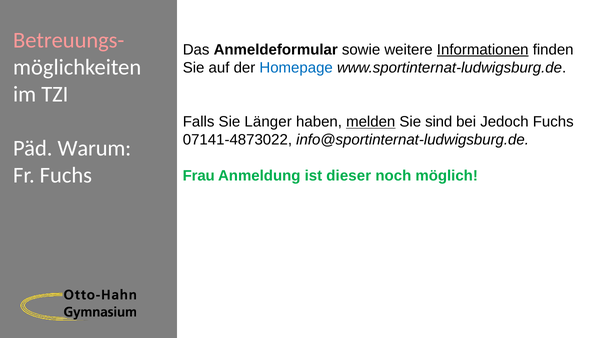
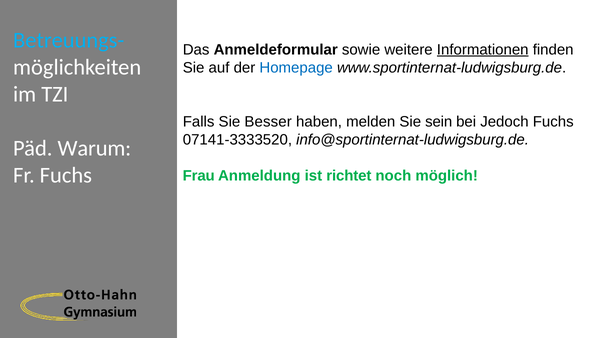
Betreuungs- colour: pink -> light blue (69, 40)
Länger: Länger -> Besser (268, 122)
melden underline: present -> none (371, 122)
sind: sind -> sein (439, 122)
07141-4873022: 07141-4873022 -> 07141-3333520 (237, 140)
dieser: dieser -> richtet (349, 176)
